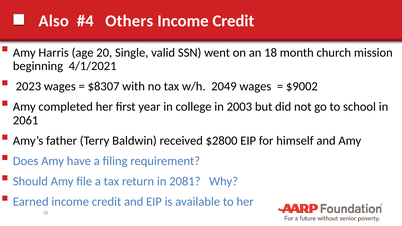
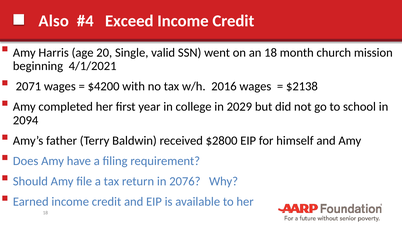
Others: Others -> Exceed (129, 21)
2023: 2023 -> 2071 (28, 87)
$8307: $8307 -> $4200 (104, 87)
2049: 2049 -> 2016 (224, 87)
$9002: $9002 -> $2138 (302, 87)
2003: 2003 -> 2029 (239, 107)
2061: 2061 -> 2094 (26, 120)
2081: 2081 -> 2076 (185, 181)
